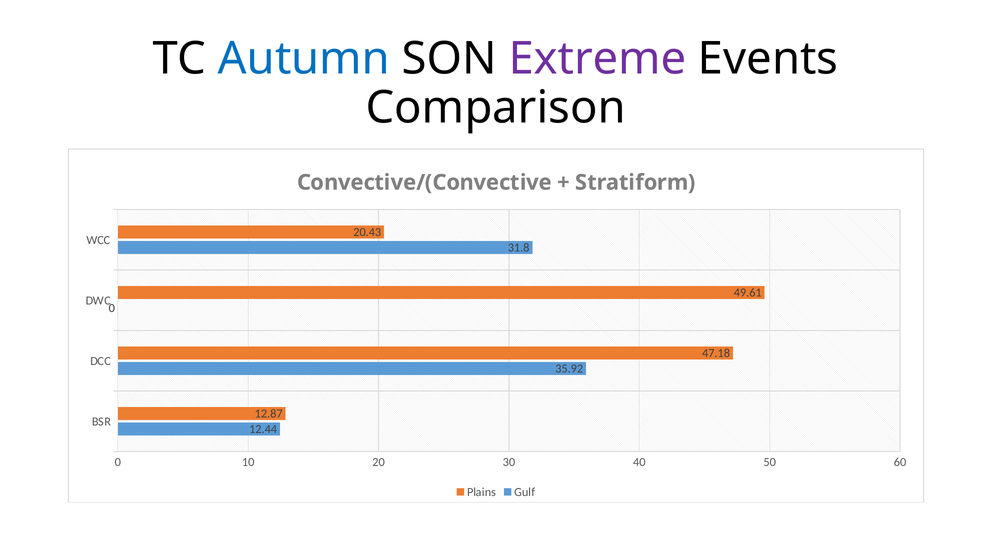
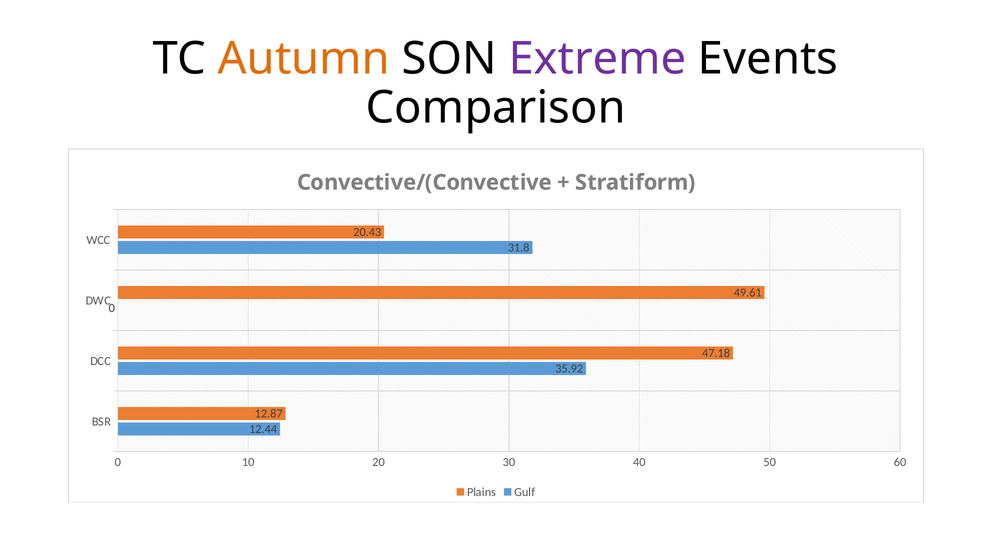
Autumn colour: blue -> orange (304, 59)
